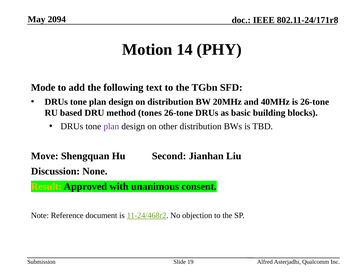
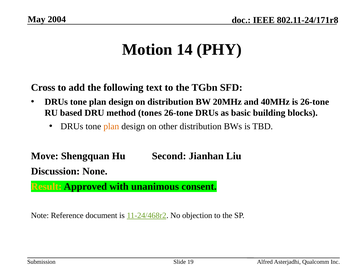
2094: 2094 -> 2004 (57, 19)
Mode: Mode -> Cross (43, 87)
plan colour: purple -> orange (111, 126)
